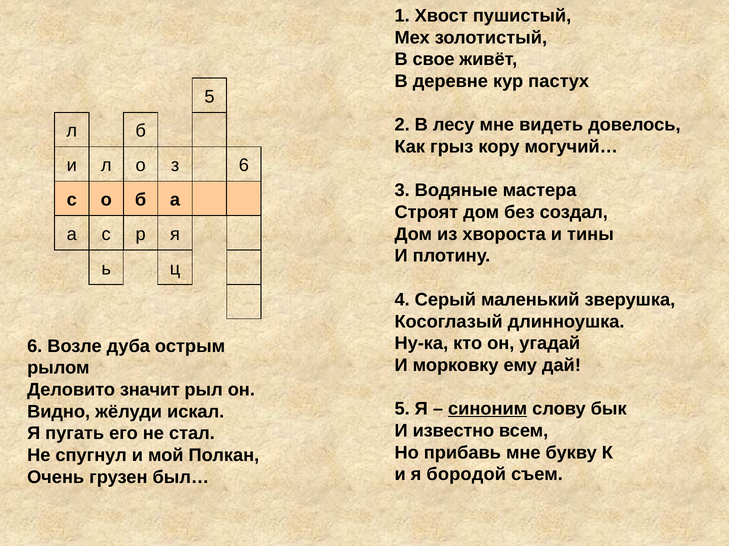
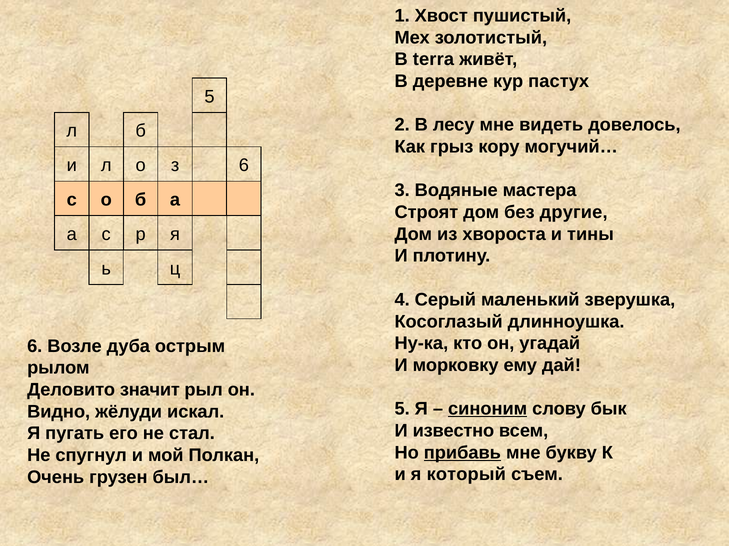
свое: свое -> terra (433, 60)
создал: создал -> другие (574, 213)
прибавь underline: none -> present (462, 453)
бородой: бородой -> который (466, 475)
